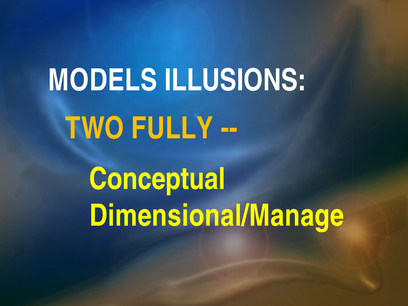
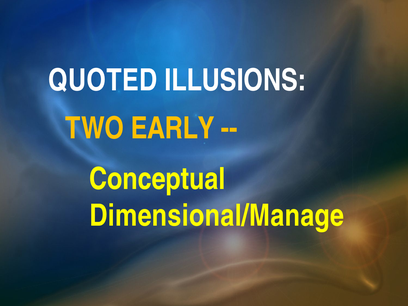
MODELS: MODELS -> QUOTED (103, 80)
FULLY: FULLY -> EARLY (173, 128)
